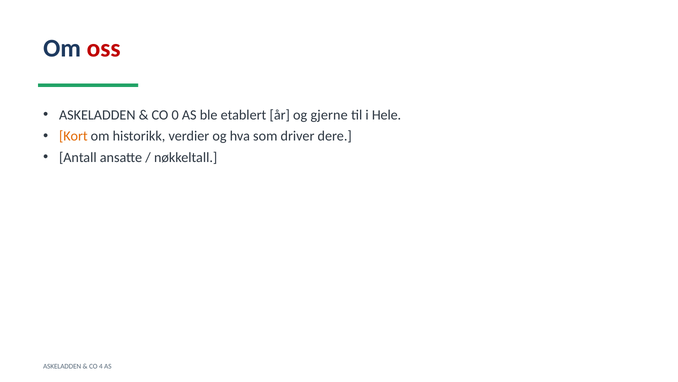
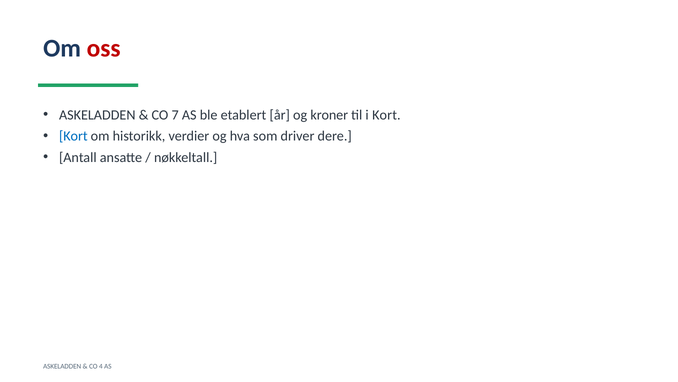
0: 0 -> 7 (175, 115)
gjerne: gjerne -> kroner (329, 115)
i Hele: Hele -> Kort (386, 115)
Kort colour: orange -> blue (73, 136)
